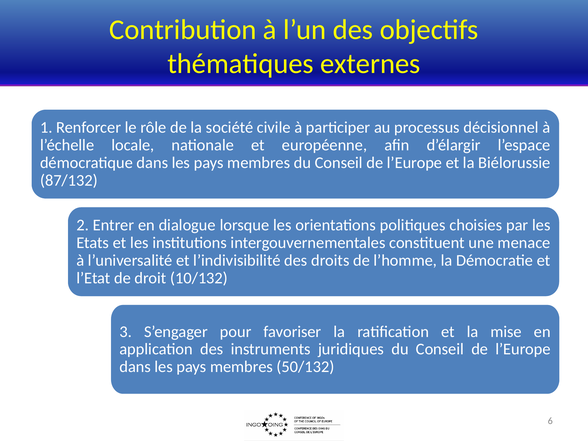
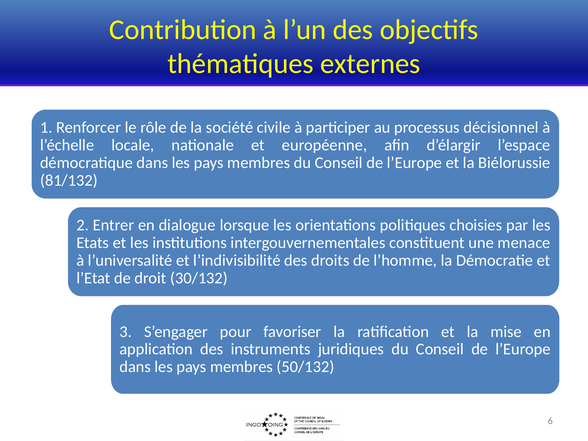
87/132: 87/132 -> 81/132 (69, 180)
10/132: 10/132 -> 30/132 (199, 278)
